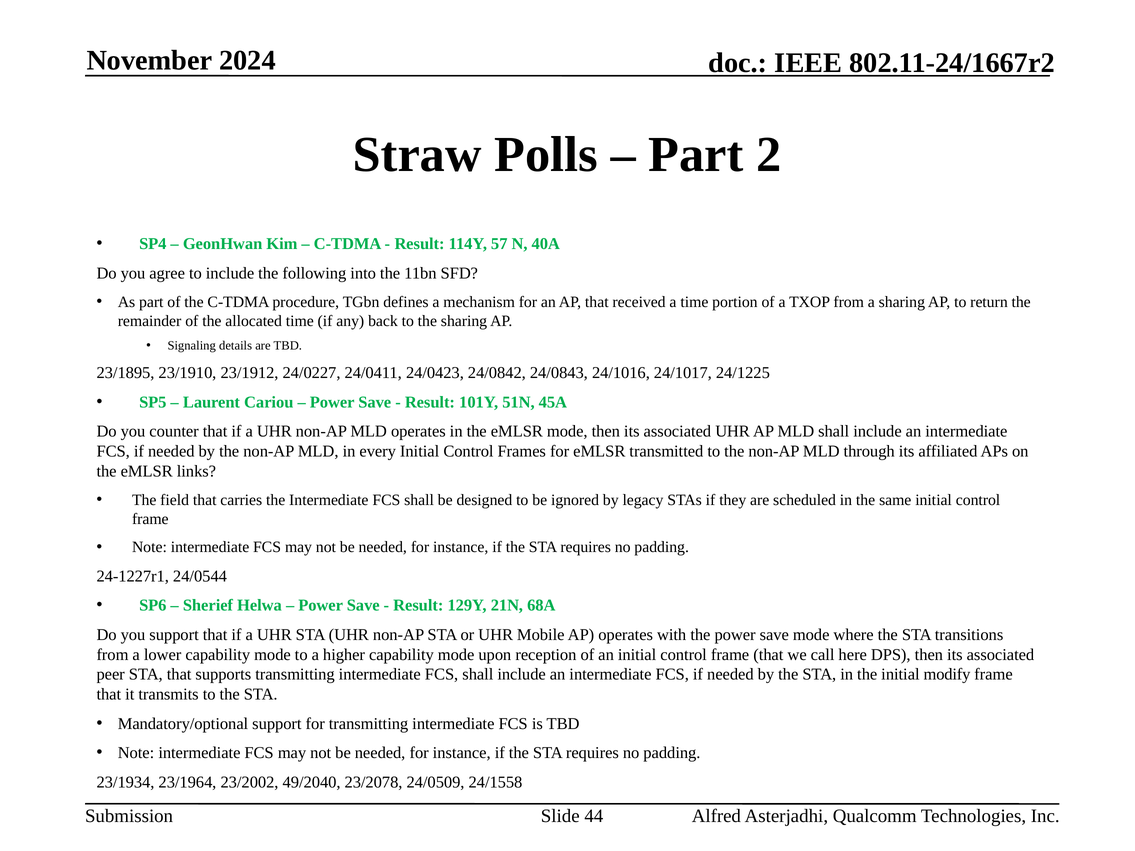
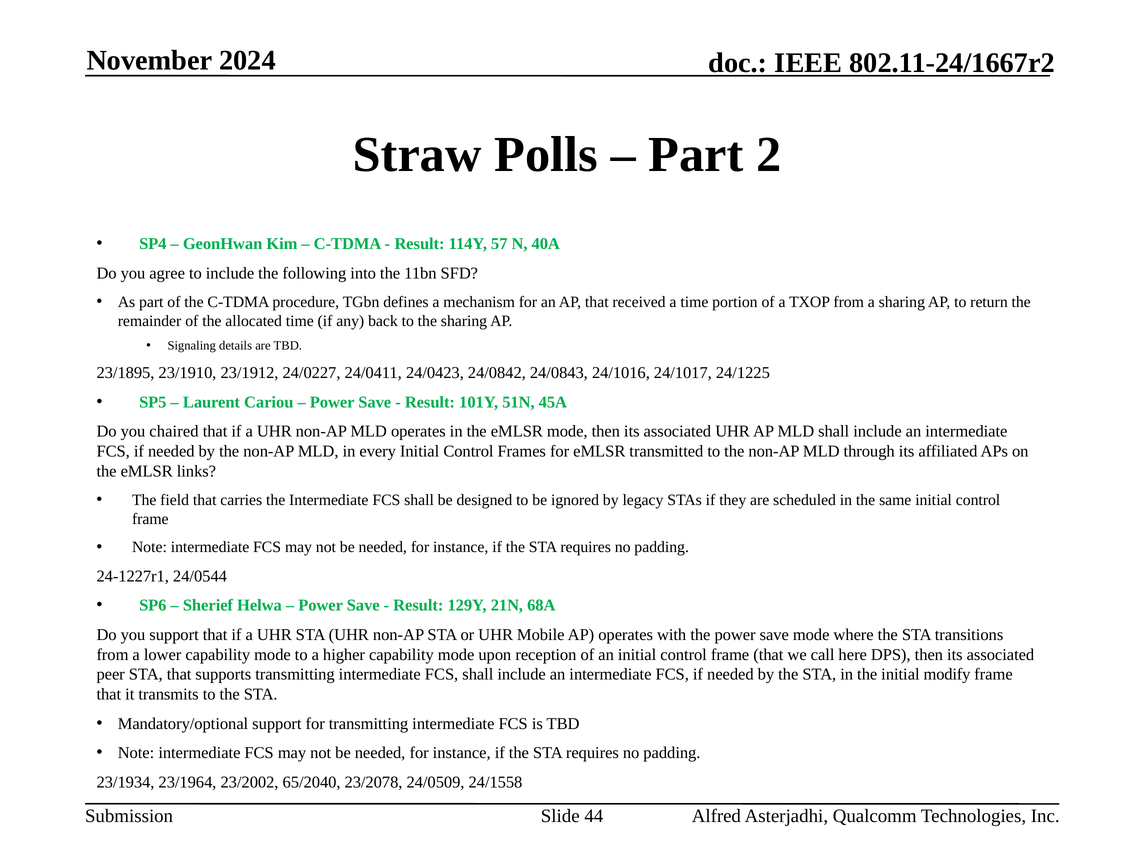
counter: counter -> chaired (174, 432)
49/2040: 49/2040 -> 65/2040 (312, 782)
